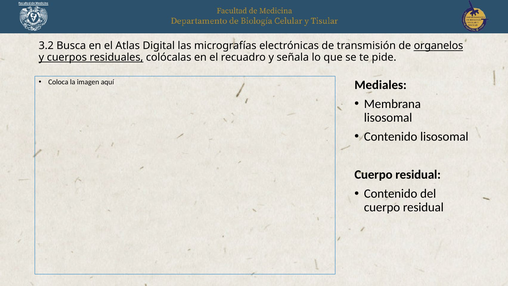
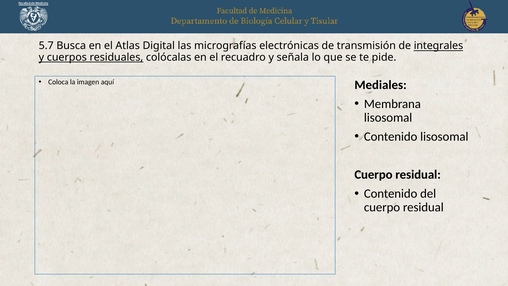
3.2: 3.2 -> 5.7 (46, 46)
organelos: organelos -> integrales (438, 46)
